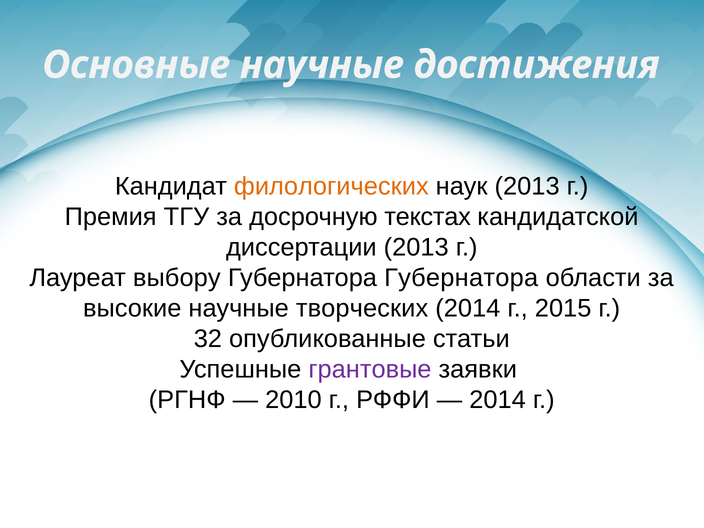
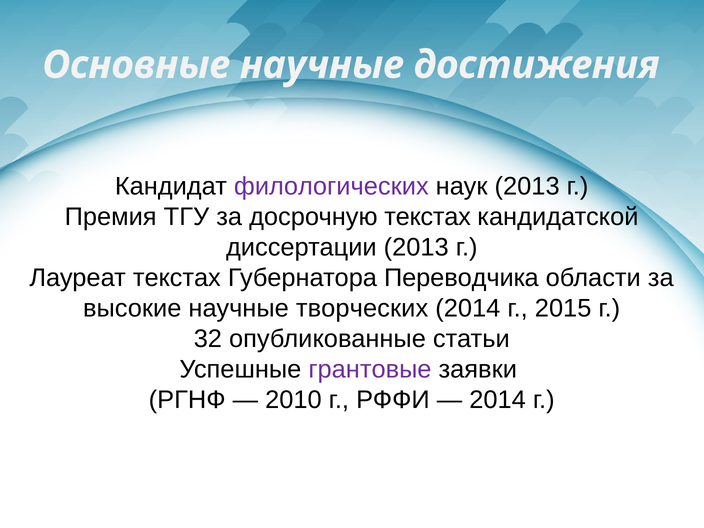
филологических colour: orange -> purple (331, 186)
Лауреат выбору: выбору -> текстах (177, 278)
Губернатора Губернатора: Губернатора -> Переводчика (461, 278)
